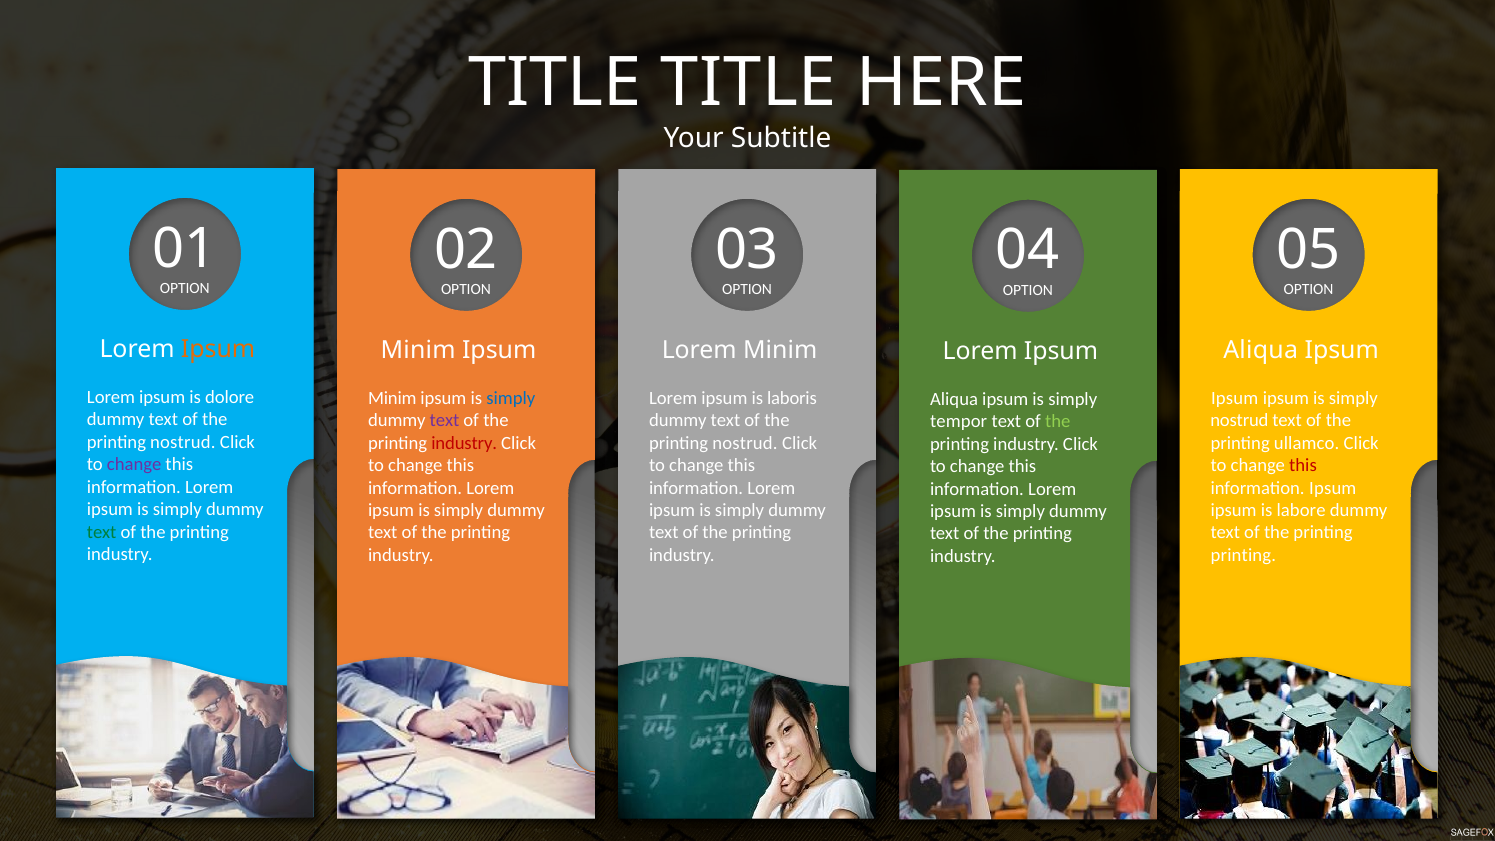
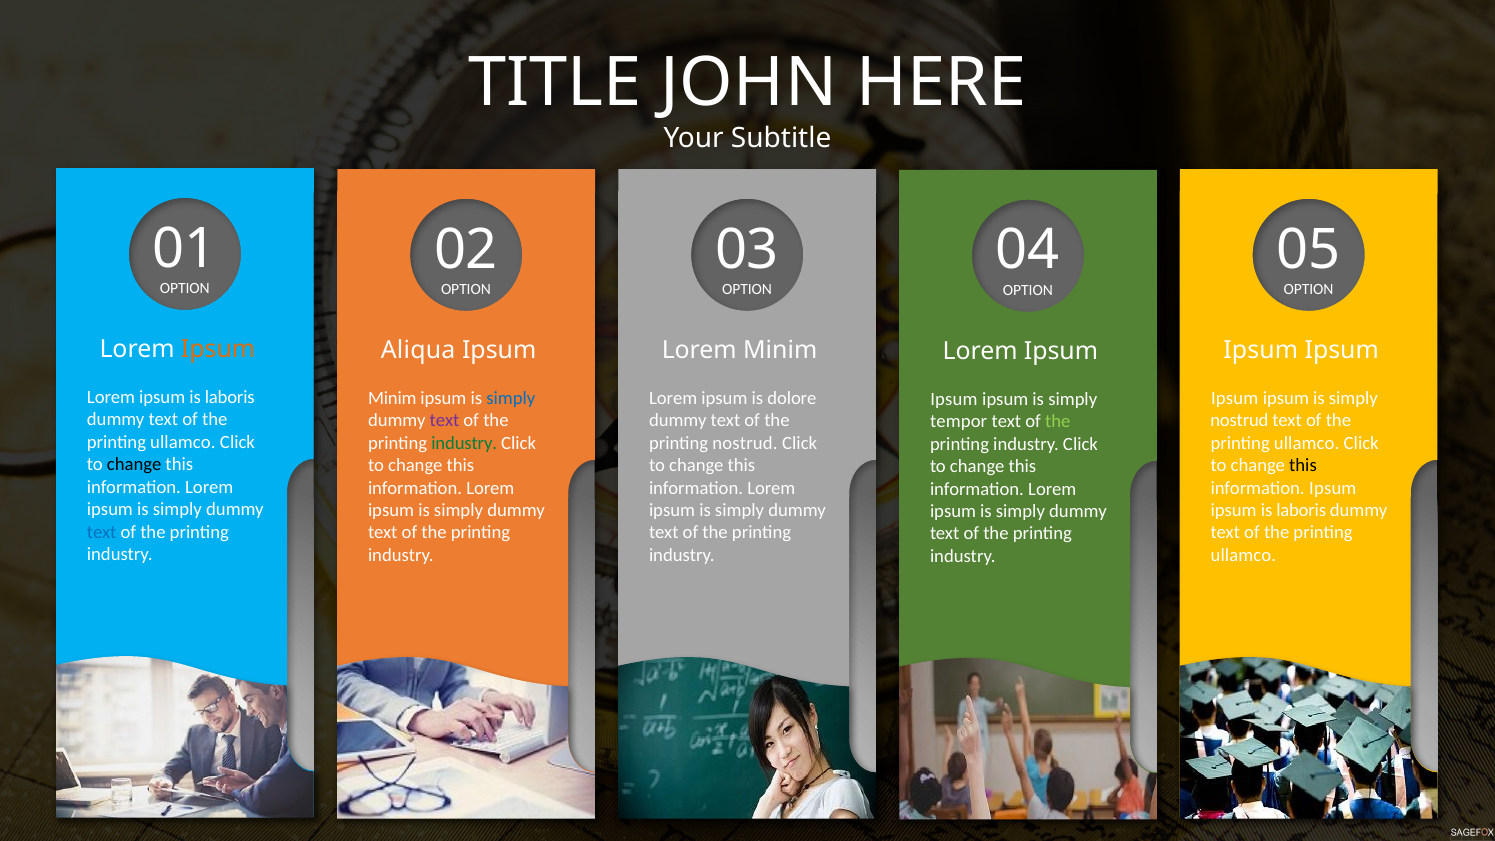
TITLE TITLE: TITLE -> JOHN (749, 83)
Minim: Minim -> Aliqua (418, 350)
Aliqua: Aliqua -> Ipsum (1261, 350)
Lorem ipsum is dolore: dolore -> laboris (230, 397)
laboris: laboris -> dolore (792, 398)
Aliqua: Aliqua -> Ipsum (954, 399)
nostrud: nostrud -> ullamco (183, 442)
industry colour: red -> green (464, 443)
change colour: purple -> black (134, 465)
this colour: red -> black (1303, 466)
labore: labore -> laboris (1301, 510)
text colour: green -> blue (102, 532)
printing: printing -> ullamco (1243, 555)
